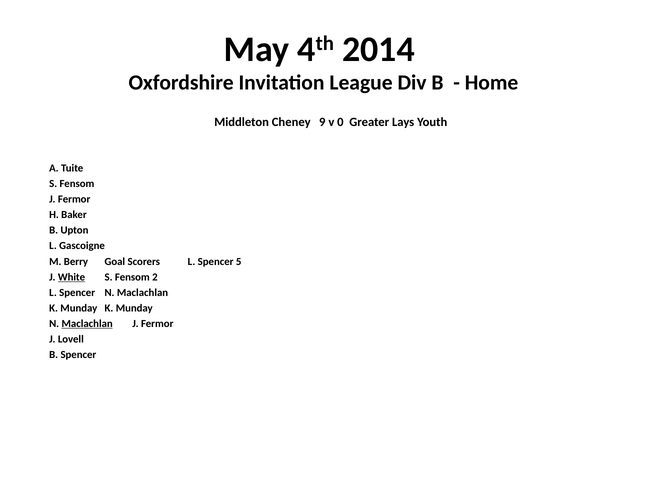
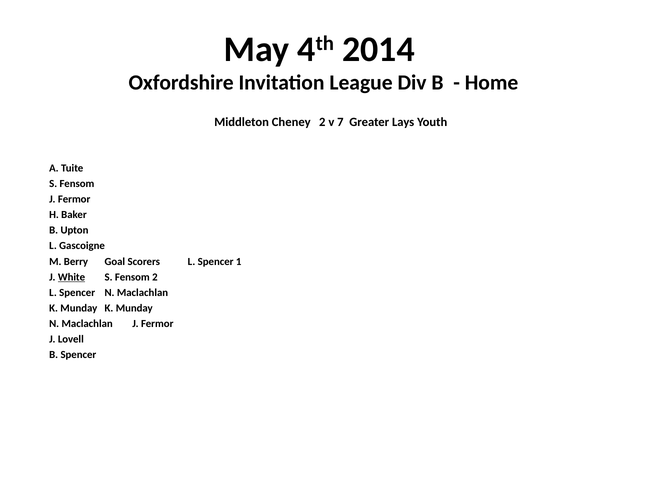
Cheney 9: 9 -> 2 (322, 122)
0: 0 -> 7 (340, 122)
5: 5 -> 1 (239, 262)
Maclachlan underline: present -> none (87, 324)
